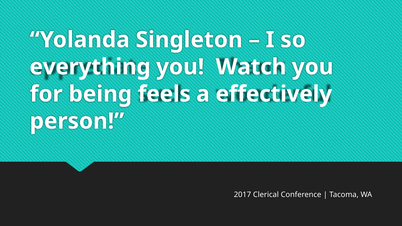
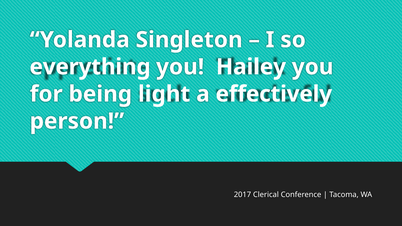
Watch: Watch -> Hailey (251, 67)
feels: feels -> light (164, 94)
